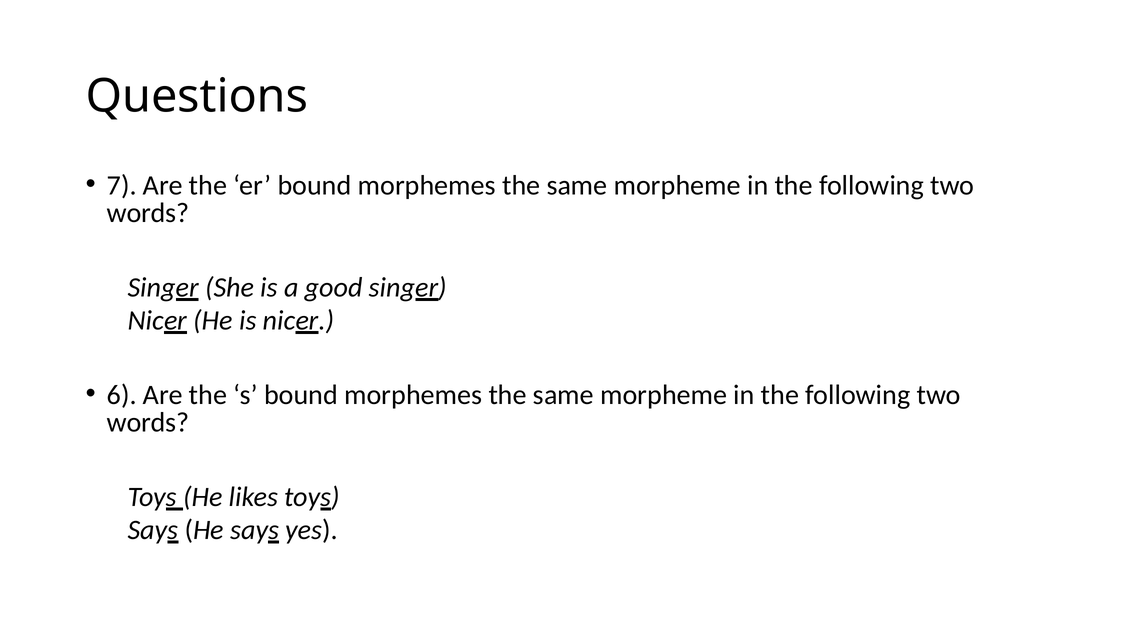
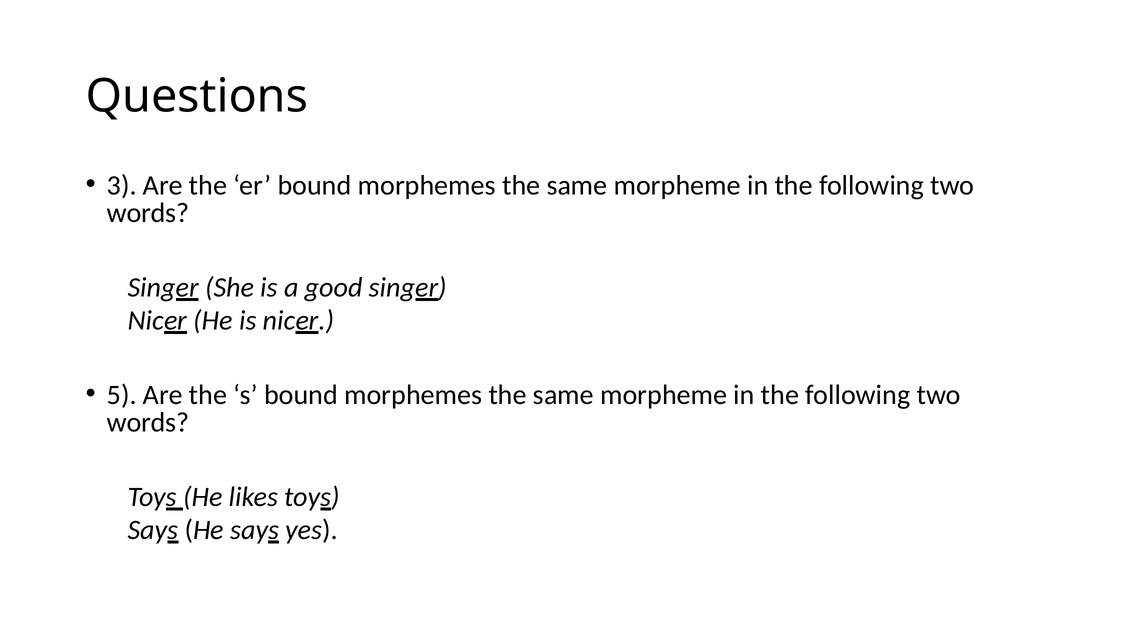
7: 7 -> 3 (122, 185)
6: 6 -> 5 (122, 395)
